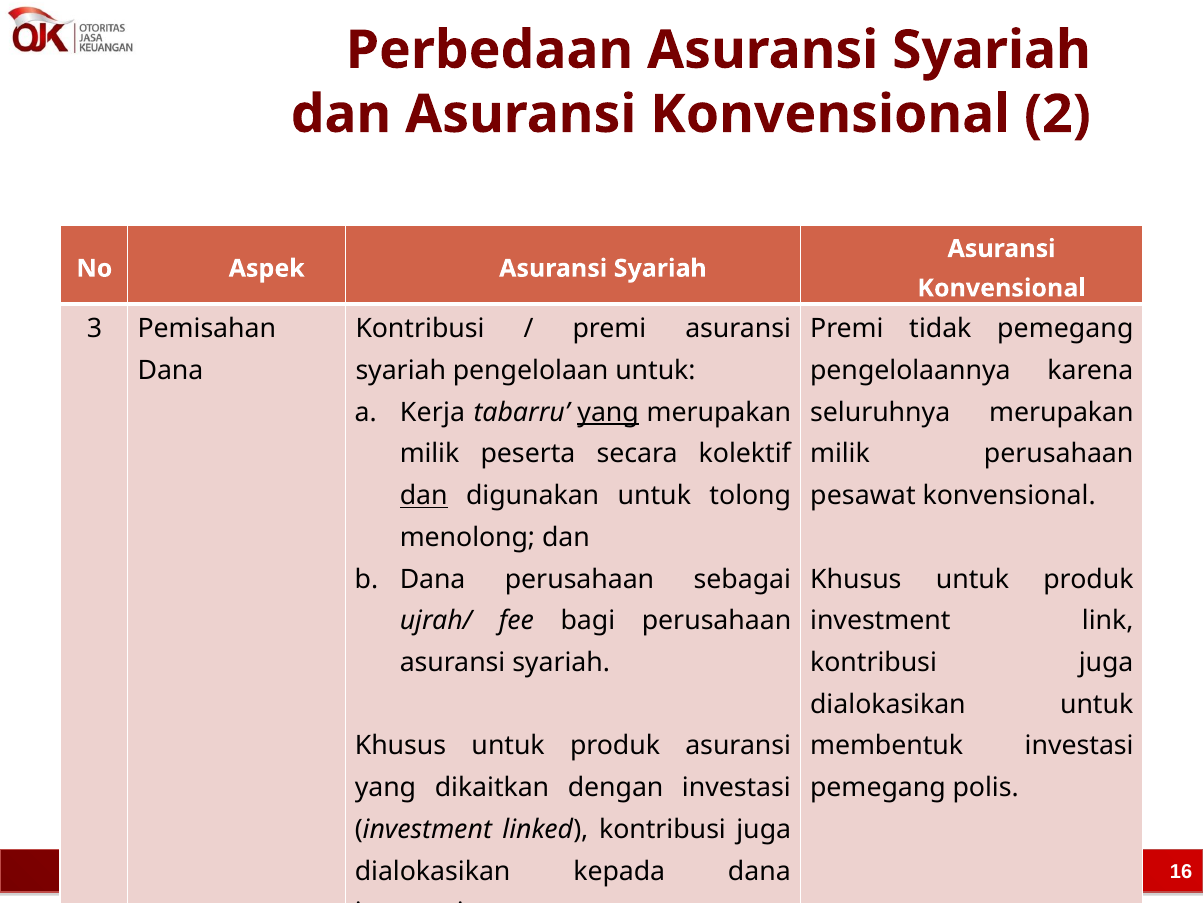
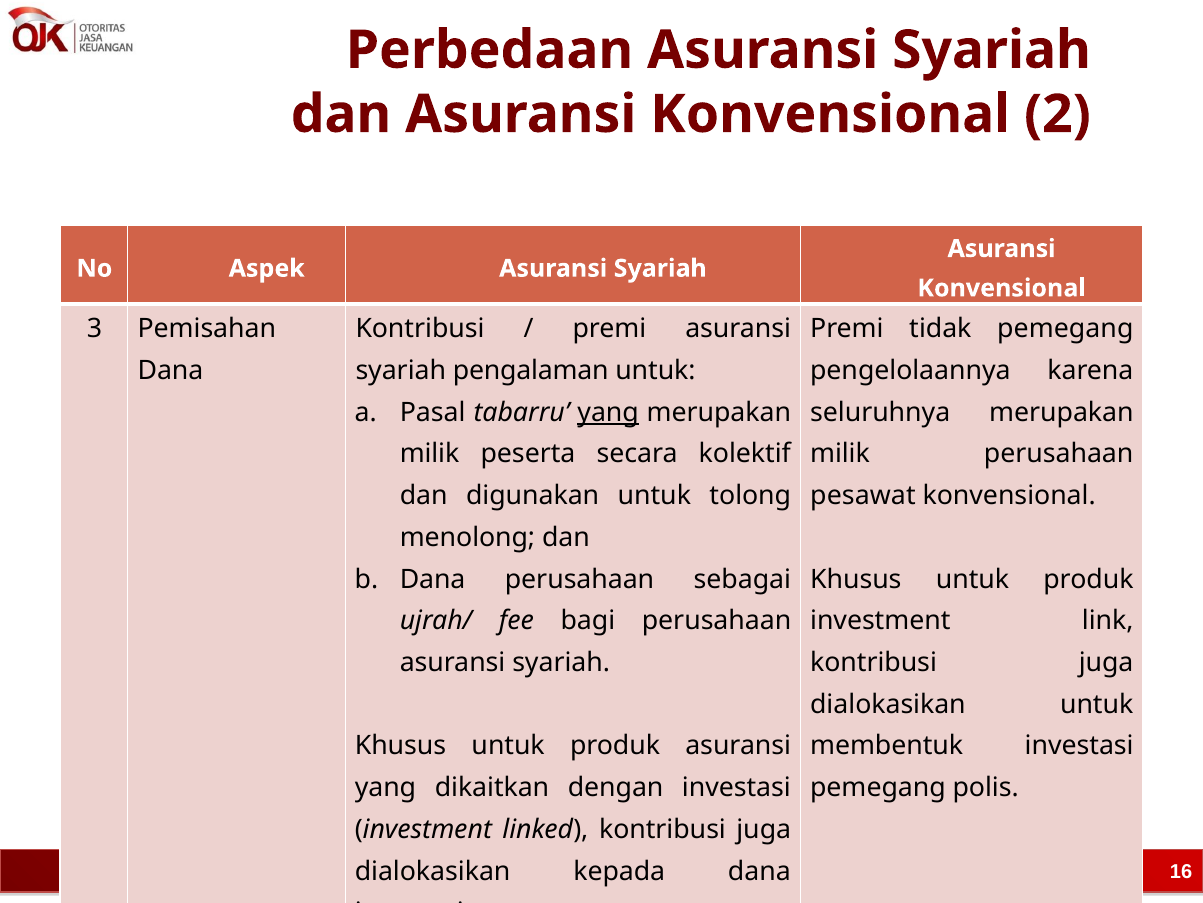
pengelolaan: pengelolaan -> pengalaman (531, 370)
Kerja: Kerja -> Pasal (433, 412)
dan underline: present -> none (424, 495)
